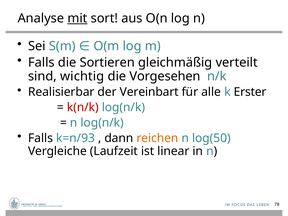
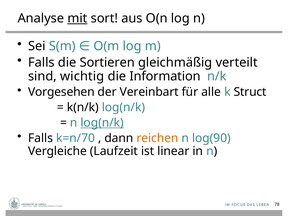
Vorgesehen: Vorgesehen -> Information (165, 76)
Realisierbar: Realisierbar -> Vorgesehen (61, 92)
Erster: Erster -> Struct (250, 92)
k(n/k colour: red -> black (83, 107)
log(n/k underline: none -> present (102, 123)
k=n/93: k=n/93 -> k=n/70 (75, 138)
log(50: log(50 -> log(90 (211, 138)
